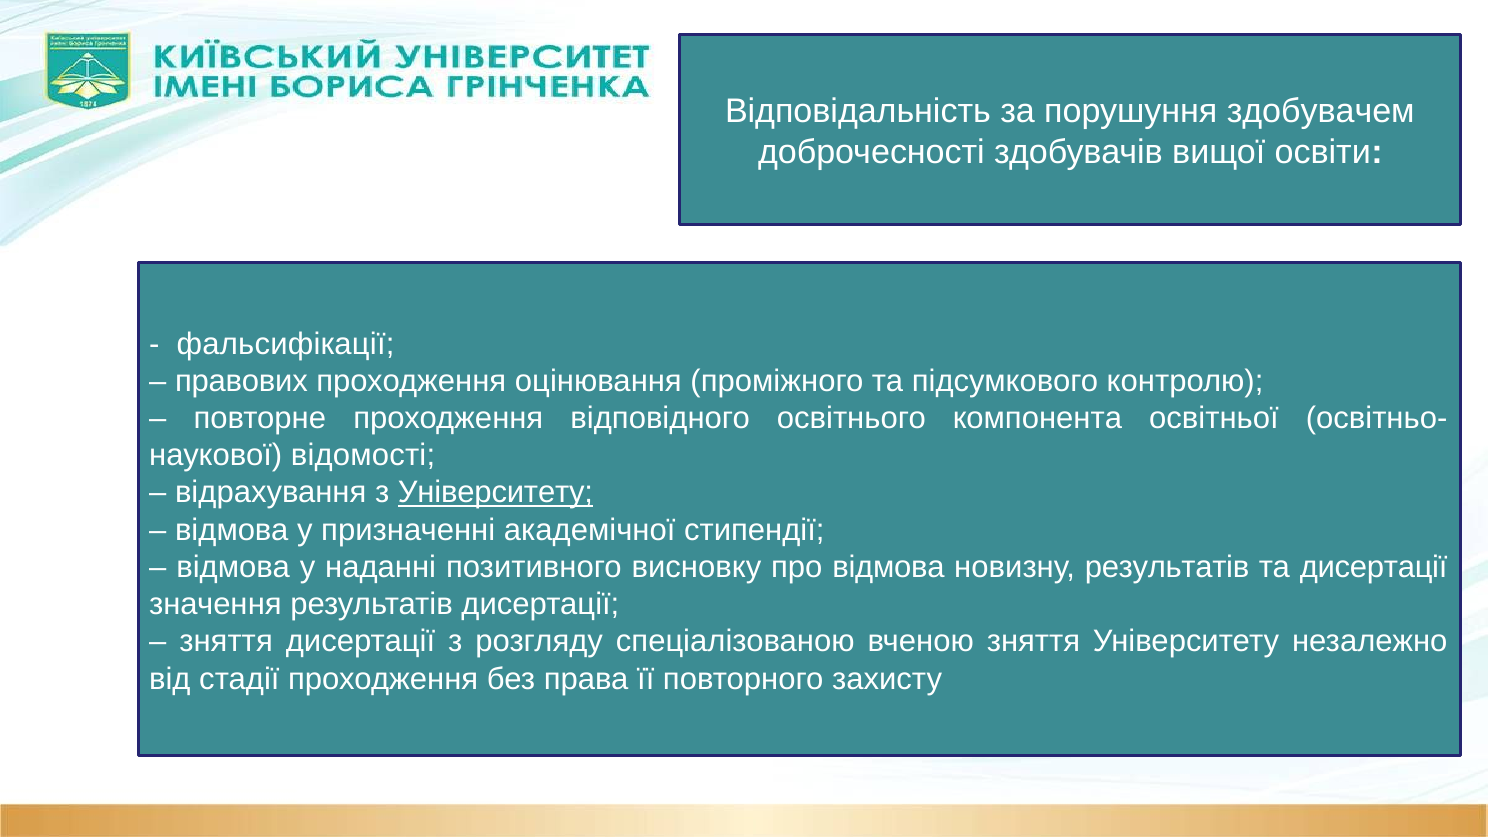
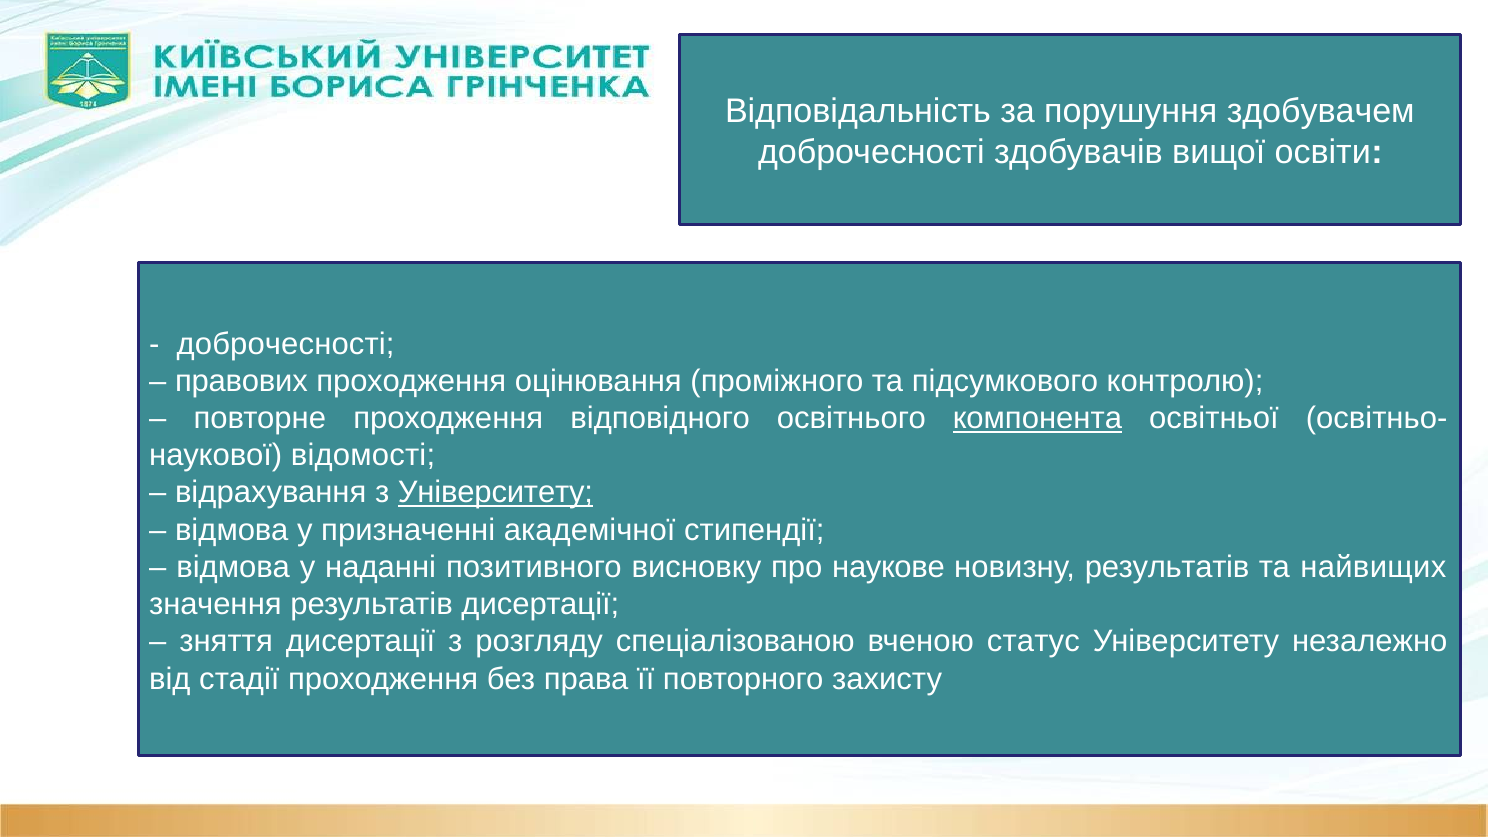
фальсифікації: фальсифікації -> доброчесності (286, 344)
компонента underline: none -> present (1037, 418)
про відмова: відмова -> наукове (889, 567)
та дисертації: дисертації -> найвищих (1373, 567)
вченою зняття: зняття -> статус (1033, 642)
